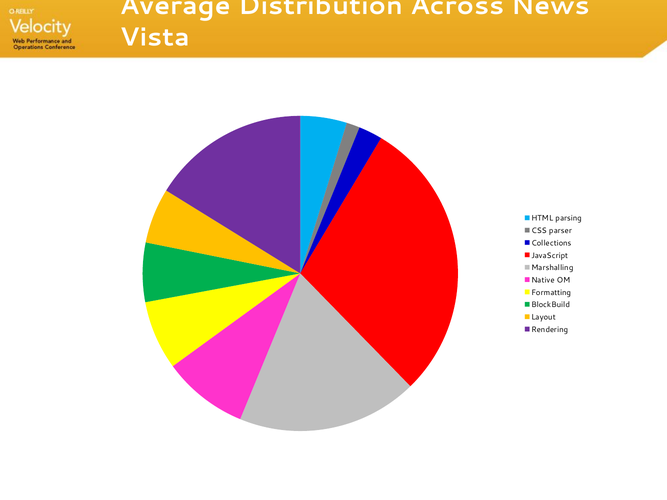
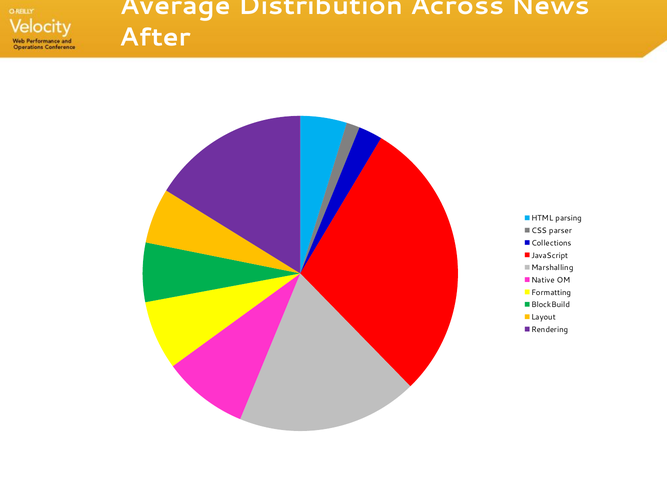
Vista: Vista -> After (155, 37)
